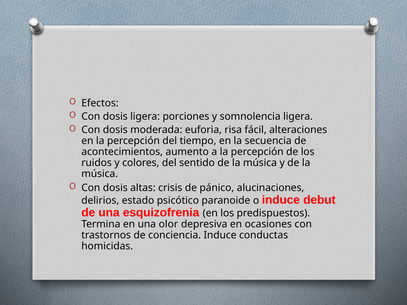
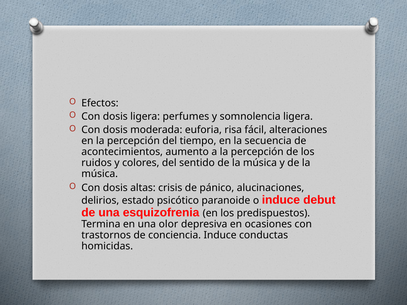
porciones: porciones -> perfumes (186, 117)
